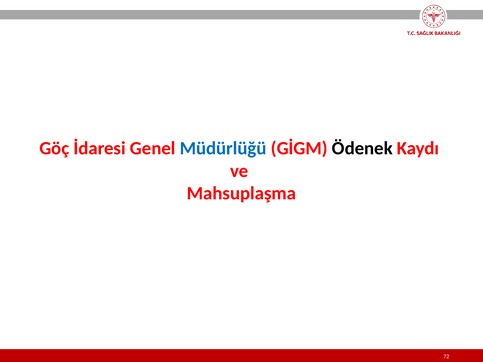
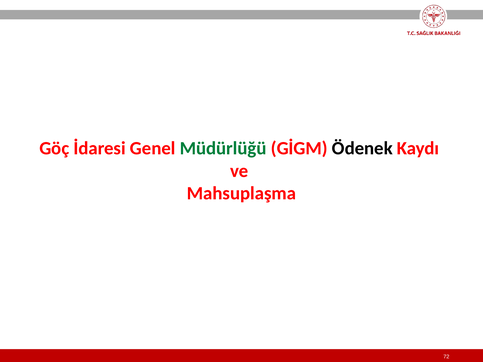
Müdürlüğü colour: blue -> green (223, 148)
